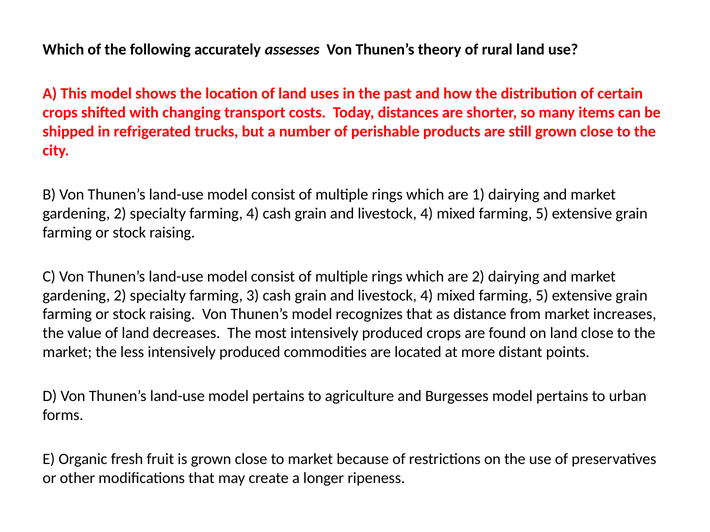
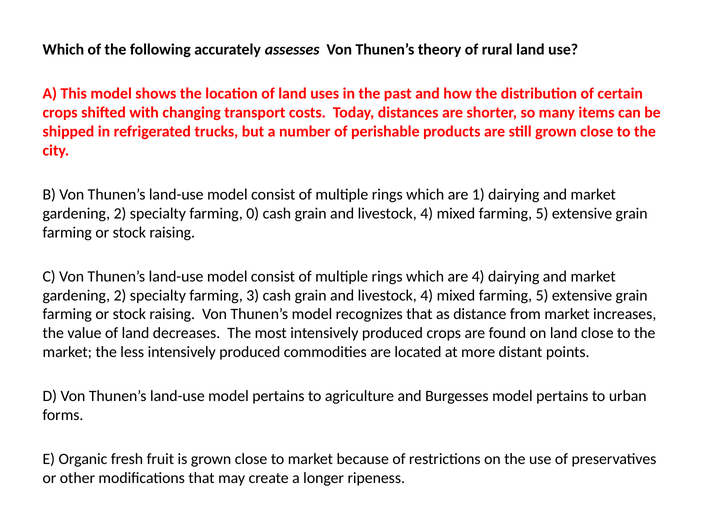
farming 4: 4 -> 0 (253, 214)
are 2: 2 -> 4 (478, 277)
